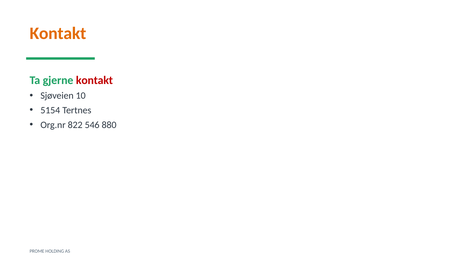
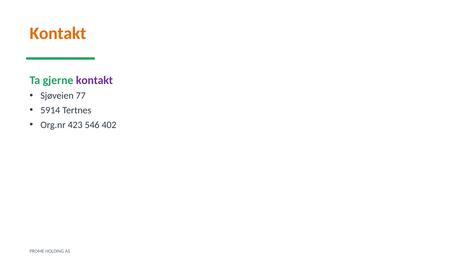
kontakt colour: red -> purple (94, 80)
10: 10 -> 77 (81, 96)
5154: 5154 -> 5914 (50, 110)
822: 822 -> 423 (75, 125)
880: 880 -> 402 (109, 125)
